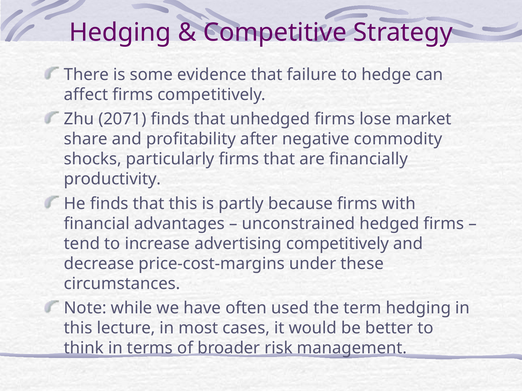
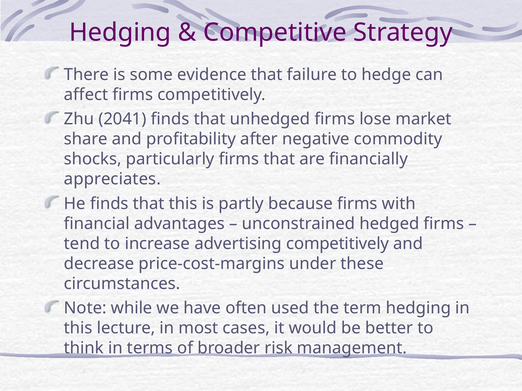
2071: 2071 -> 2041 (122, 119)
productivity: productivity -> appreciates (112, 179)
